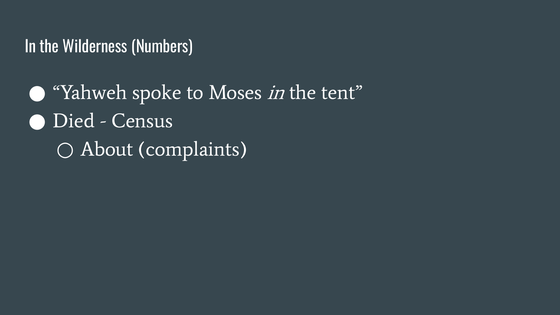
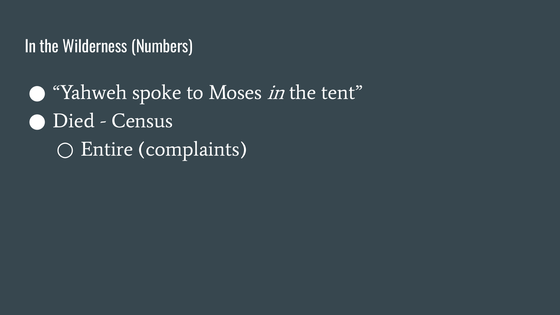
About: About -> Entire (107, 149)
